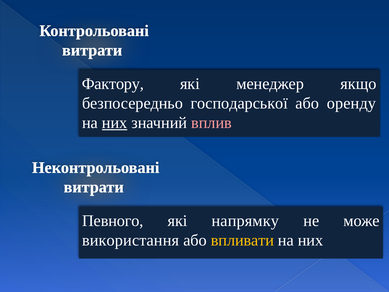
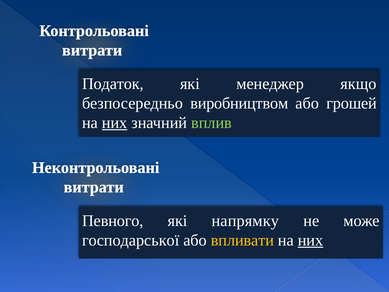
Фактору: Фактору -> Податок (113, 84)
господарської: господарської -> виробництвом (239, 103)
оренду: оренду -> грошей (352, 103)
вплив colour: pink -> light green (211, 123)
використання: використання -> господарської (131, 240)
них underline: none -> present (311, 240)
